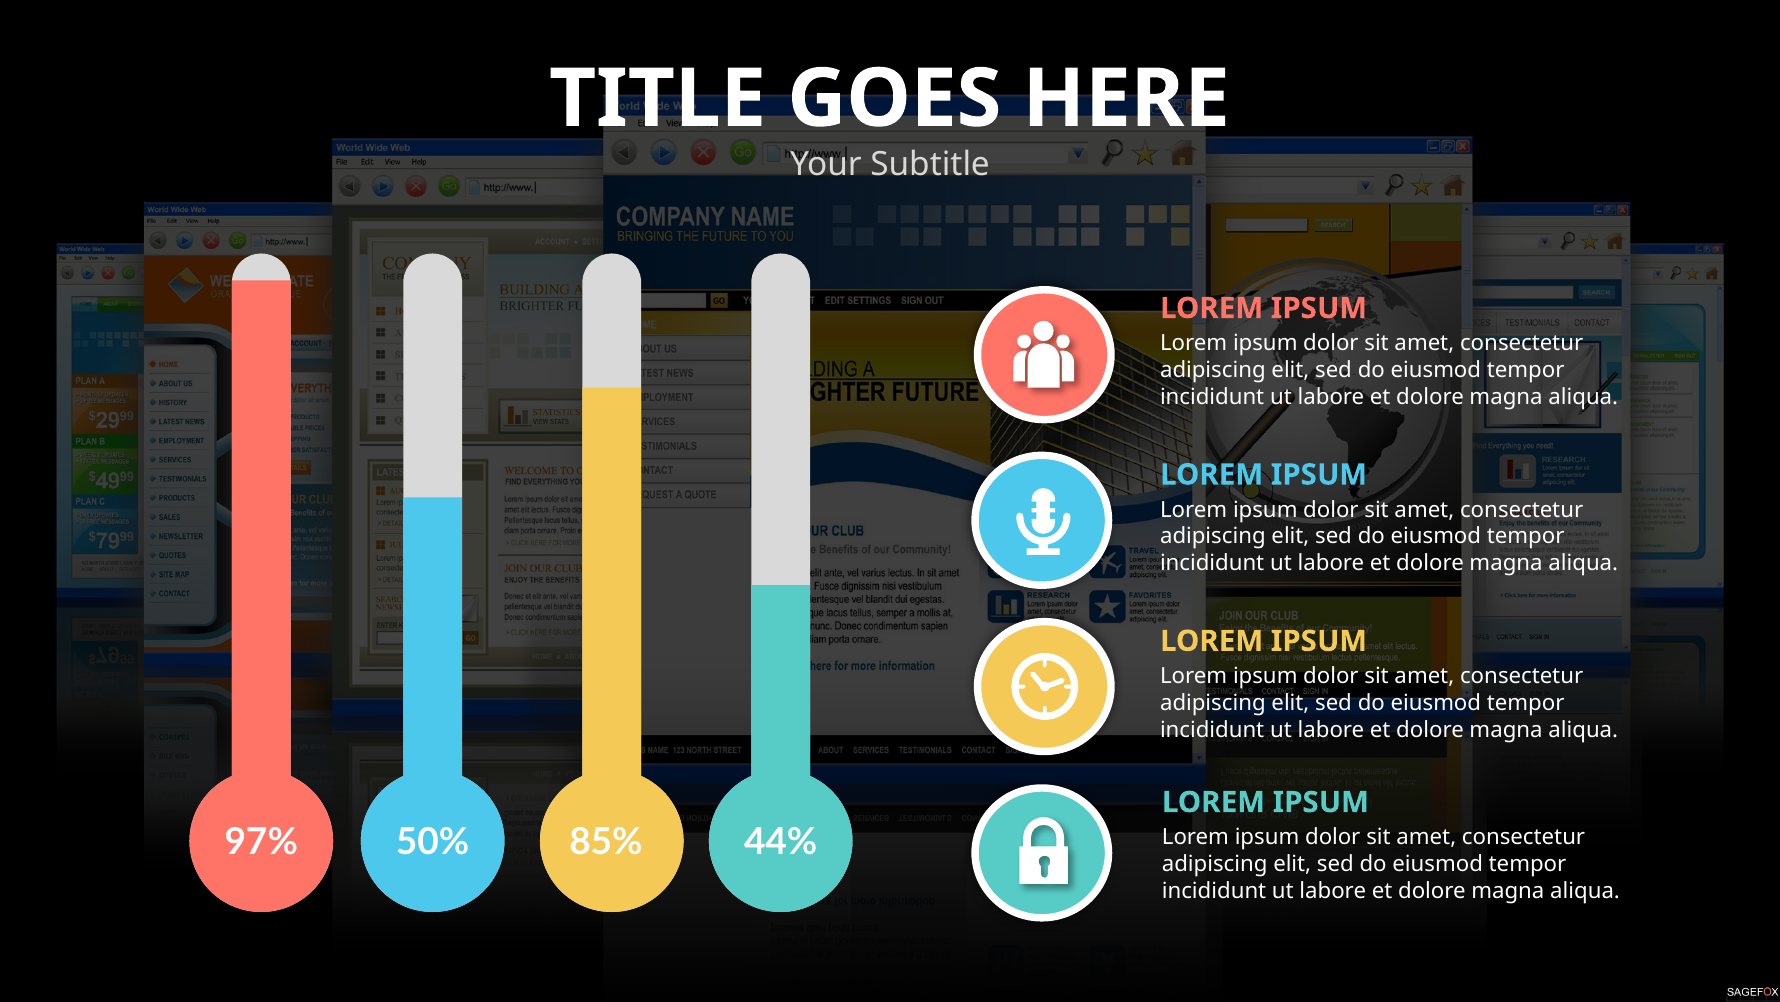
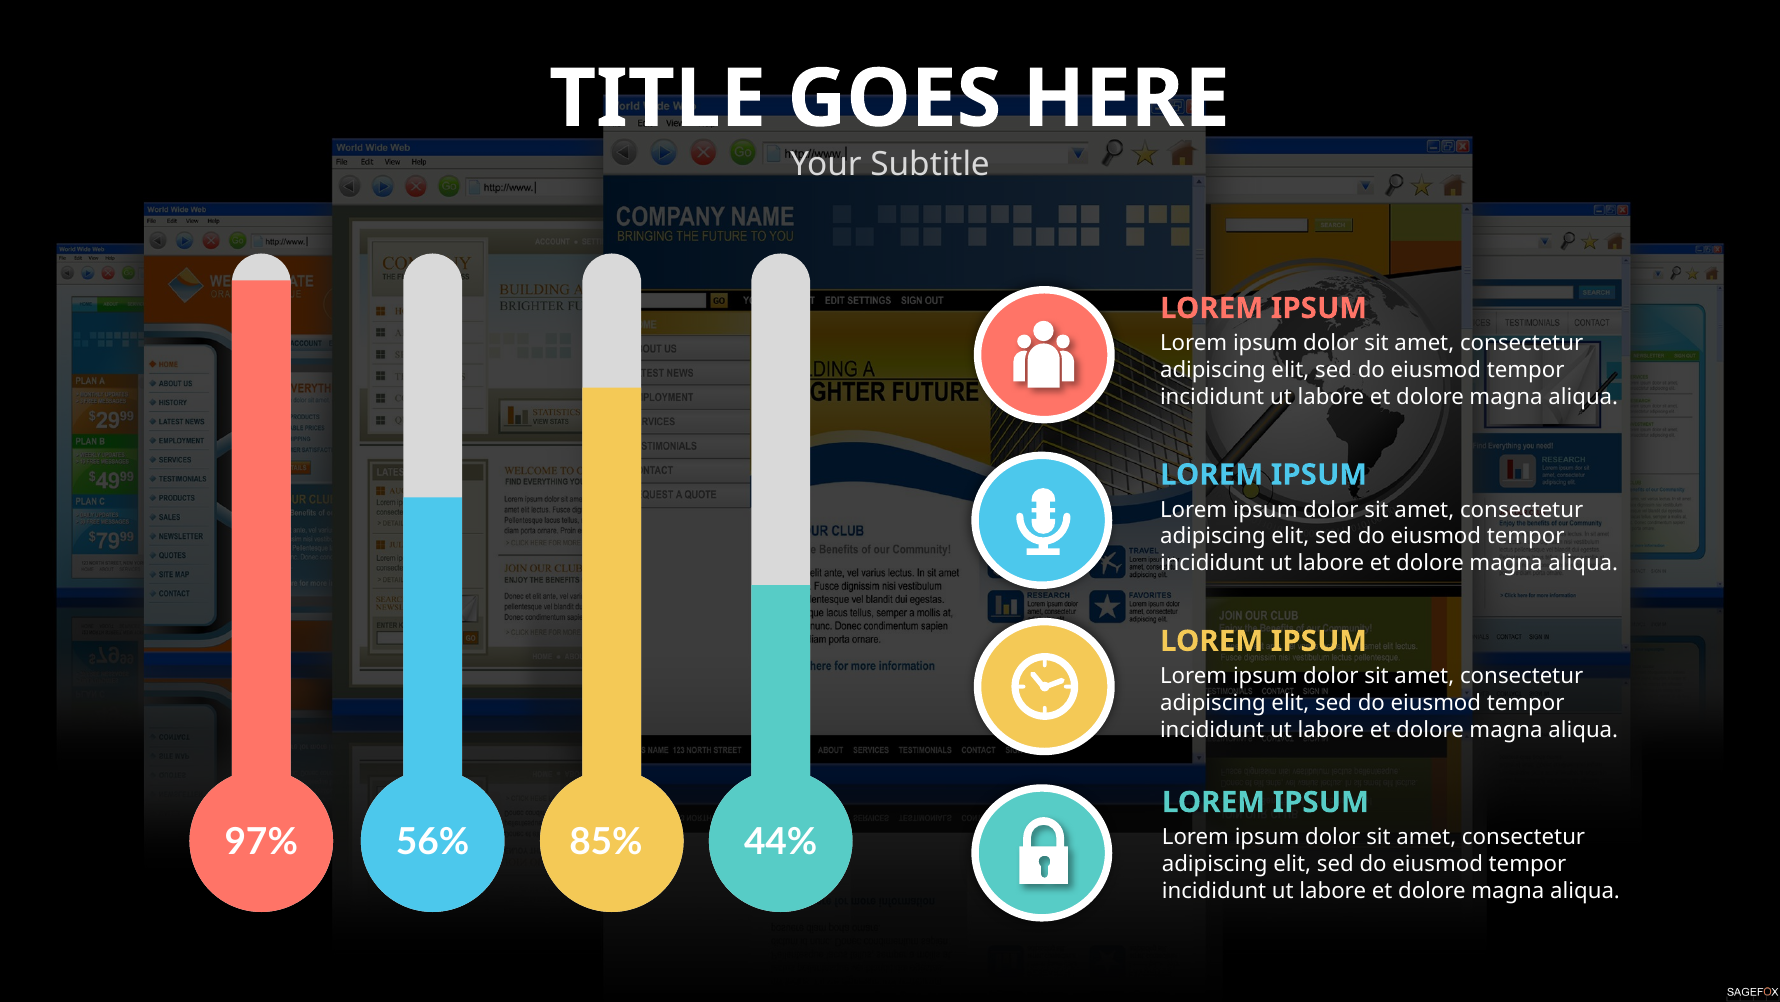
50%: 50% -> 56% (433, 842)
